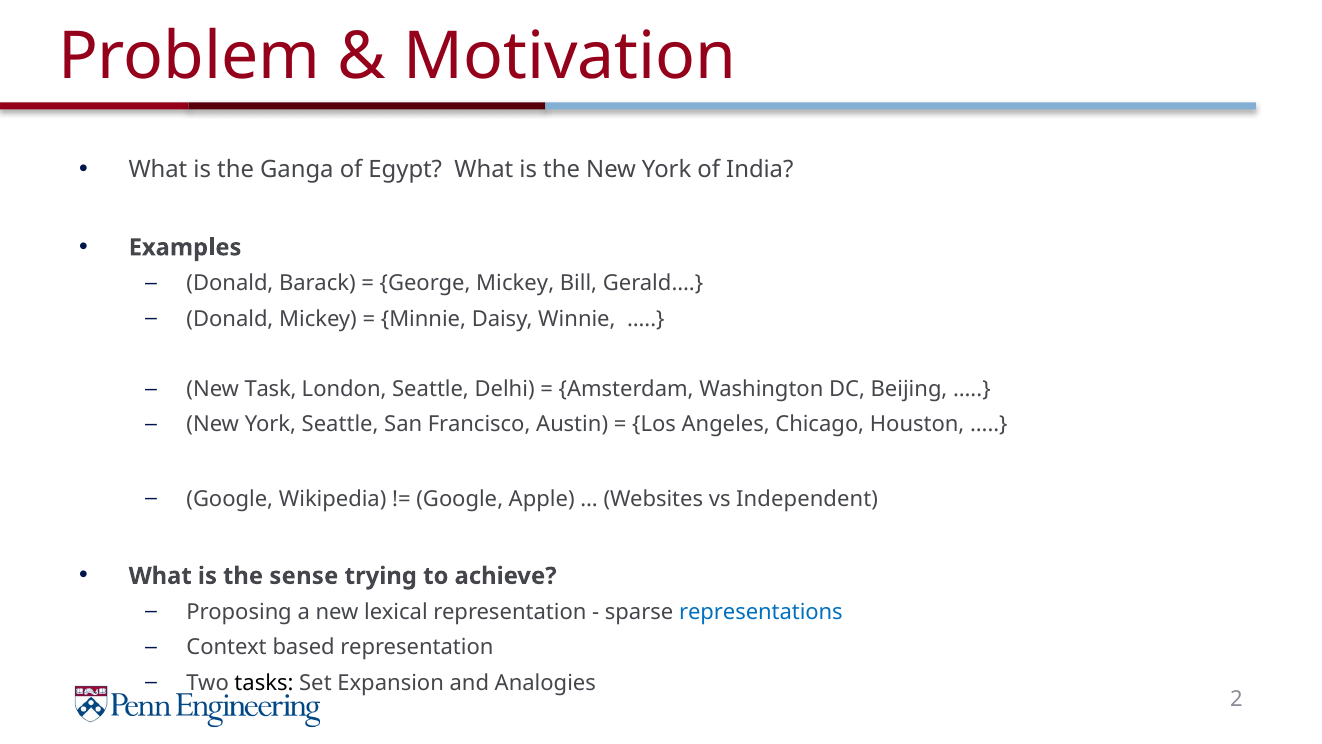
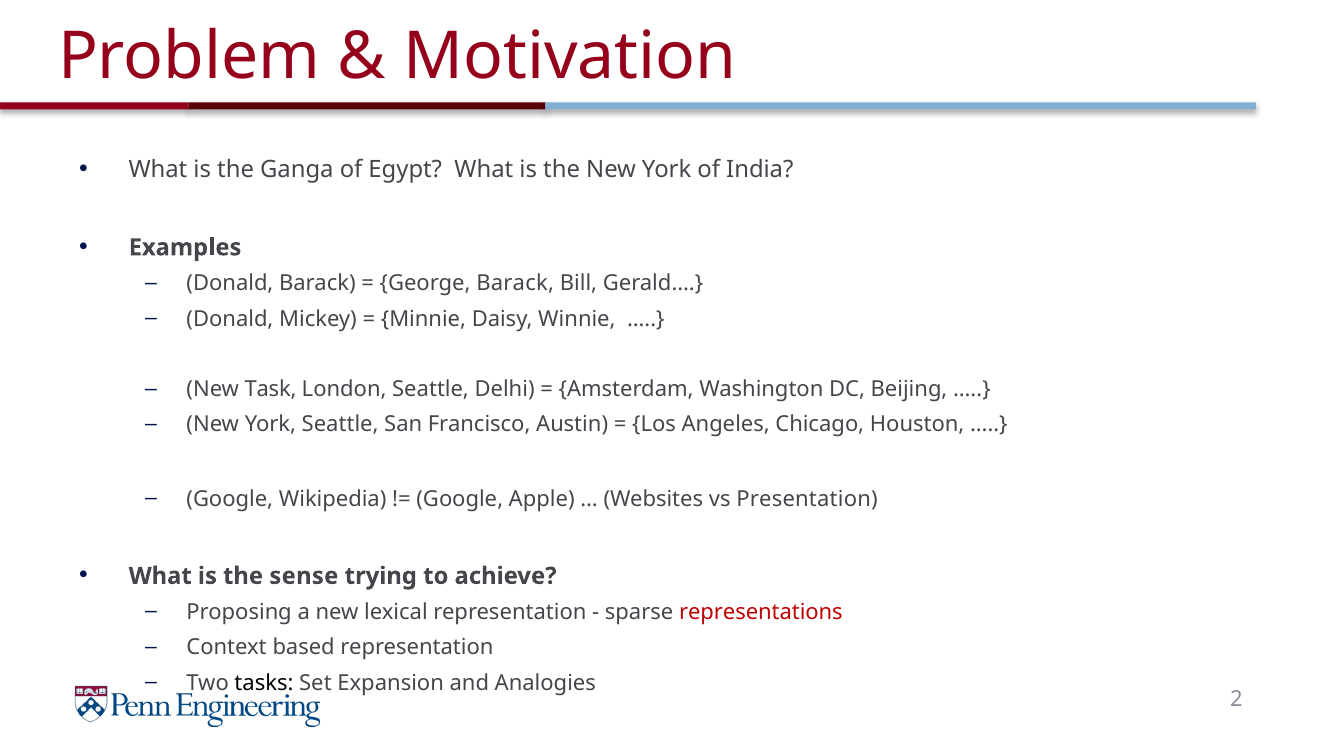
George Mickey: Mickey -> Barack (515, 284)
Independent: Independent -> Presentation (807, 499)
representations colour: blue -> red (761, 612)
